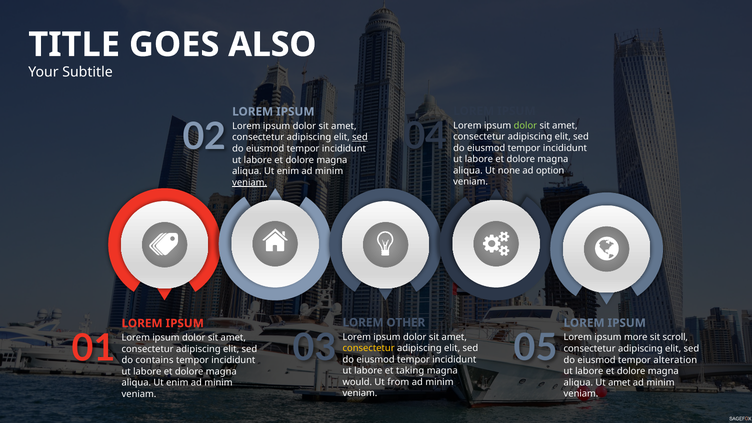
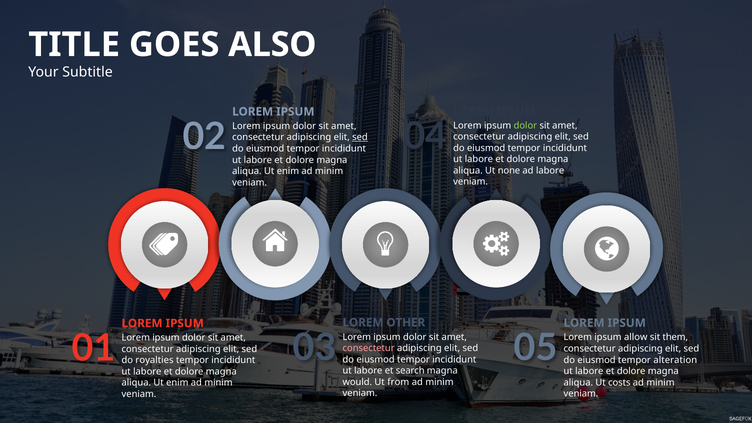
ad option: option -> labore (550, 171)
veniam underline: present -> none (250, 182)
more: more -> allow (636, 337)
scroll: scroll -> them (675, 337)
consectetur colour: yellow -> pink (369, 348)
contains: contains -> royalties (155, 360)
taking: taking -> search (410, 371)
Ut amet: amet -> costs (619, 382)
